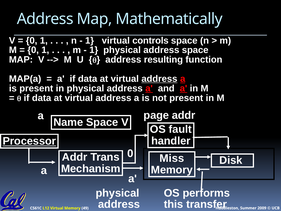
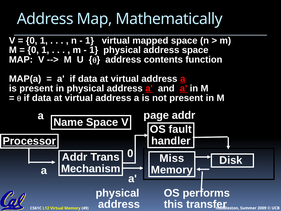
controls: controls -> mapped (150, 40)
resulting: resulting -> contents (163, 60)
address underline: present -> none (159, 79)
